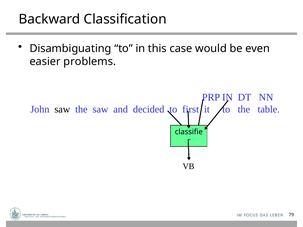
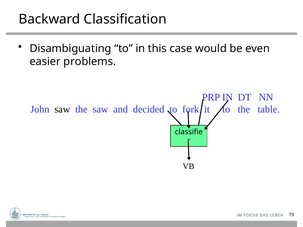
first: first -> fork (191, 109)
